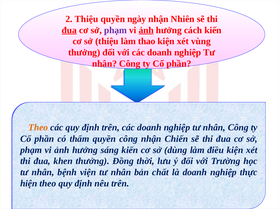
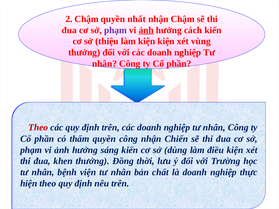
2 Thiệu: Thiệu -> Chậm (87, 19)
quyền ngày: ngày -> nhất (137, 19)
nhận Nhiên: Nhiên -> Chậm (183, 19)
đua underline: present -> none (69, 30)
làm thao: thao -> kiện (147, 41)
Theo colour: orange -> red (38, 128)
